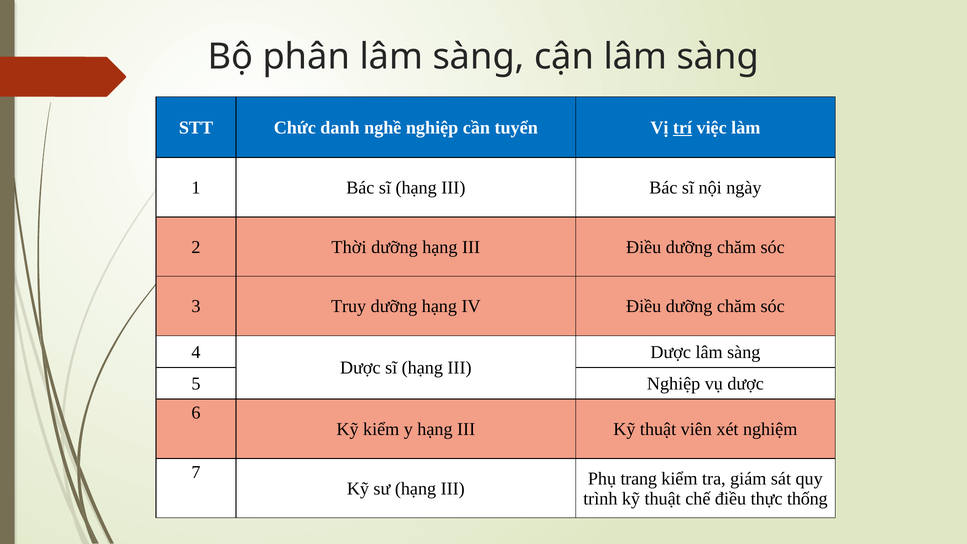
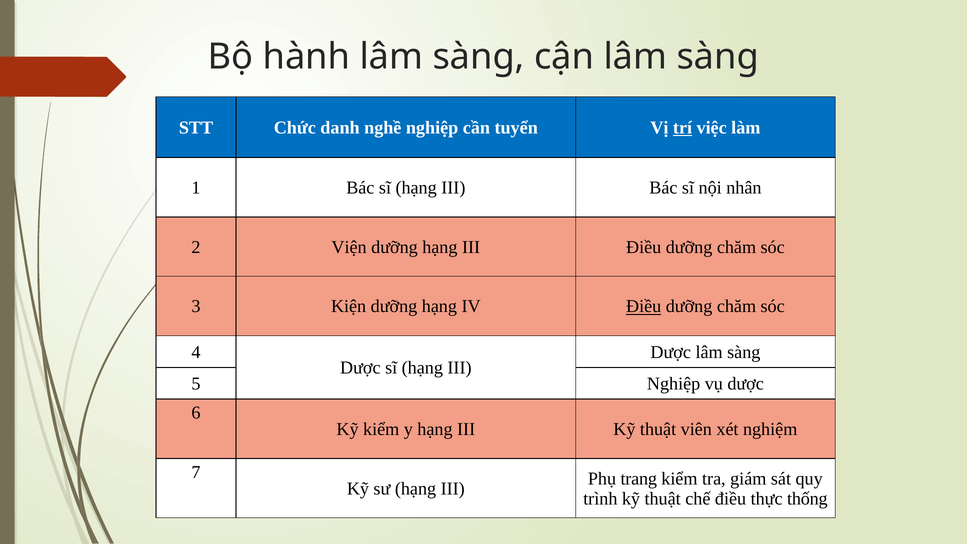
phân: phân -> hành (306, 57)
ngày: ngày -> nhân (744, 188)
Thời: Thời -> Viện (349, 247)
Truy: Truy -> Kiện (349, 306)
Điều underline: none -> present (644, 306)
